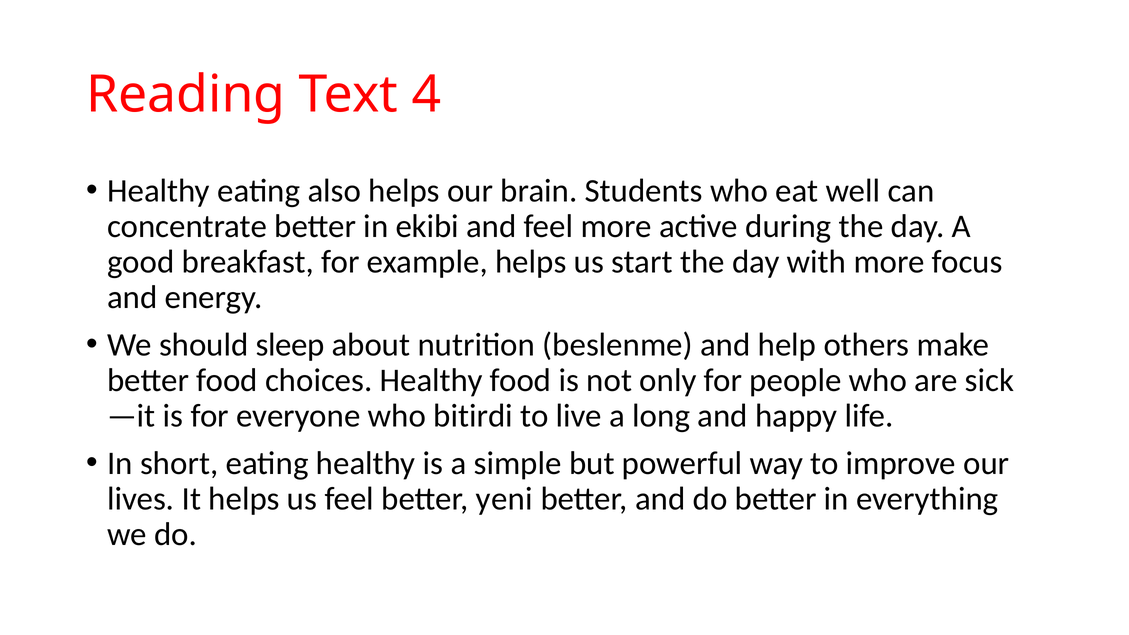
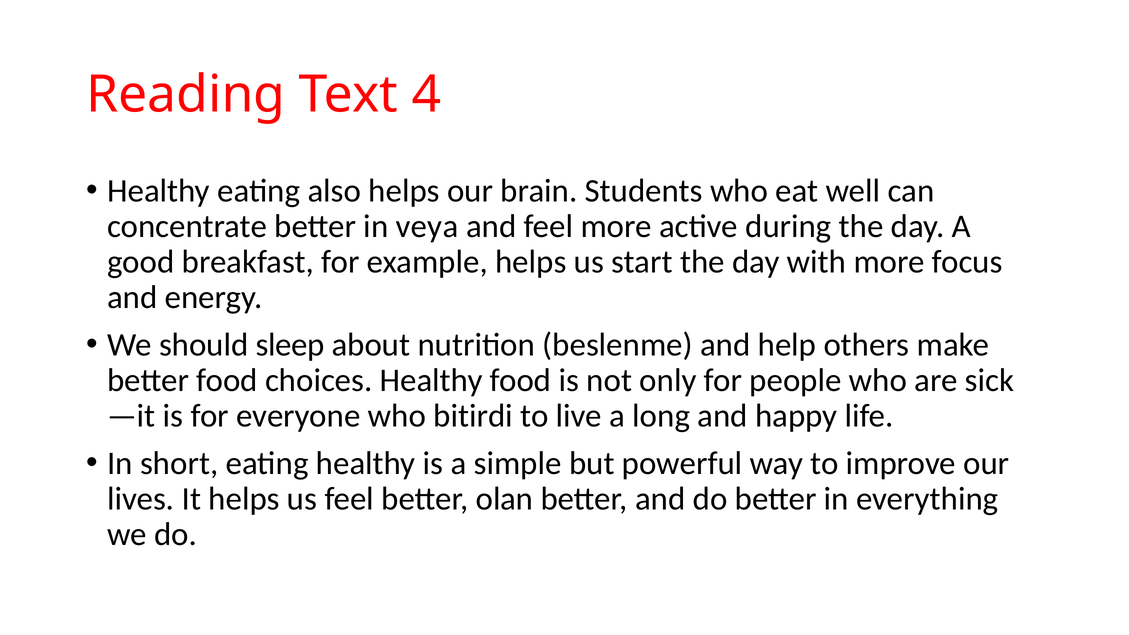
ekibi: ekibi -> veya (427, 226)
yeni: yeni -> olan (505, 499)
